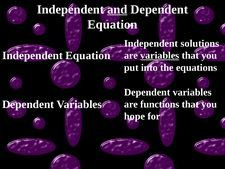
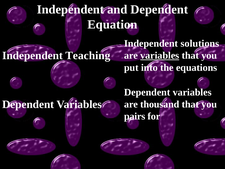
and underline: present -> none (117, 9)
Independent Equation: Equation -> Teaching (88, 56)
functions: functions -> thousand (160, 104)
hope: hope -> pairs (135, 116)
